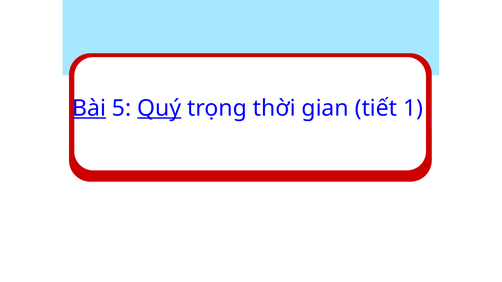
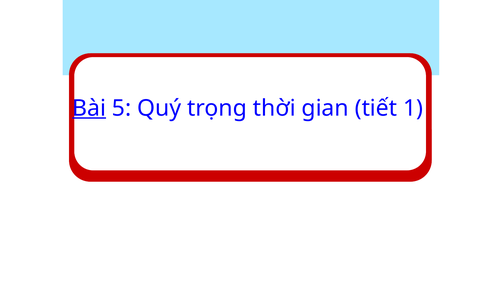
Quý underline: present -> none (159, 108)
